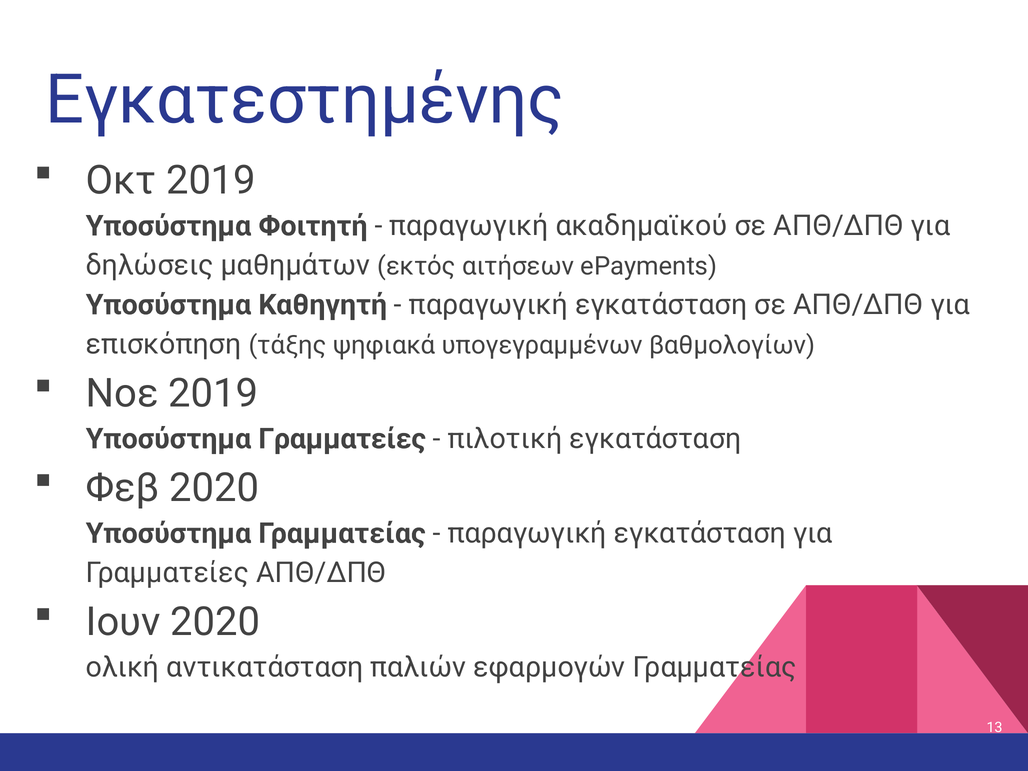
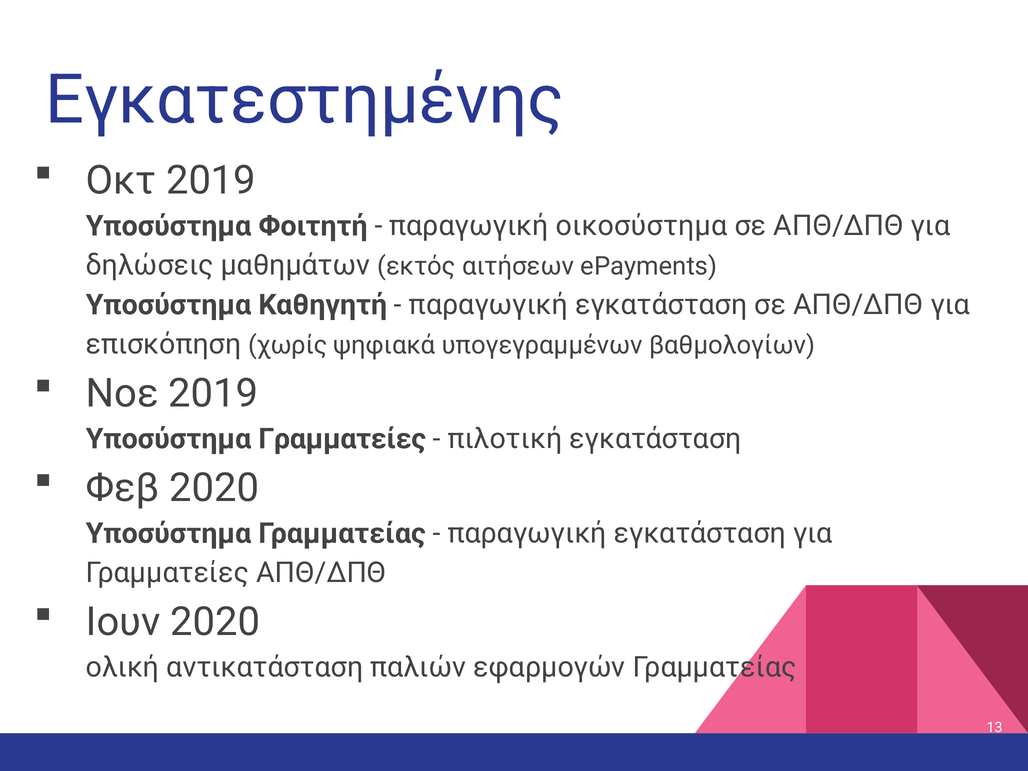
ακαδημαϊκού: ακαδημαϊκού -> οικοσύστημα (641, 226)
τάξης: τάξης -> χωρίς (288, 345)
